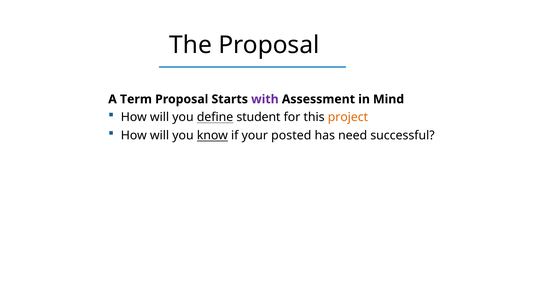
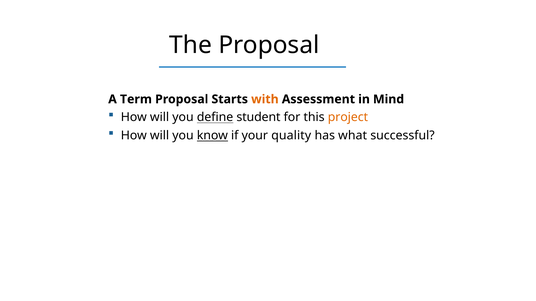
with colour: purple -> orange (265, 99)
posted: posted -> quality (291, 136)
need: need -> what (353, 136)
